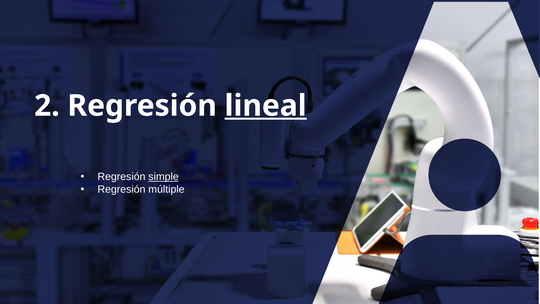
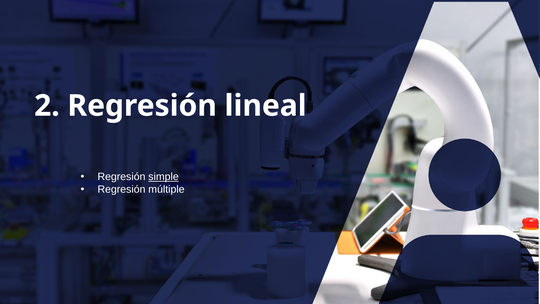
lineal underline: present -> none (266, 106)
